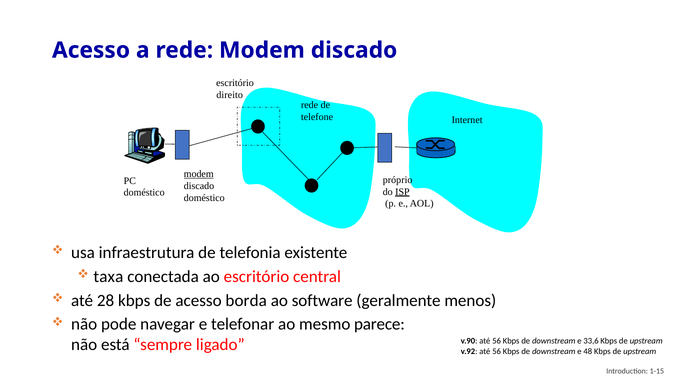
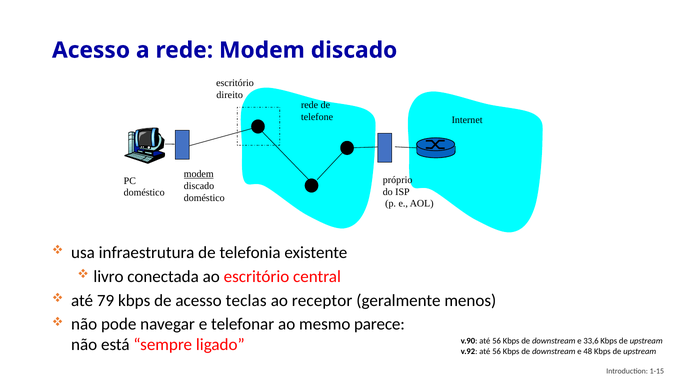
ISP underline: present -> none (402, 192)
taxa: taxa -> livro (109, 276)
28: 28 -> 79 (106, 300)
borda: borda -> teclas (246, 300)
software: software -> receptor (322, 300)
